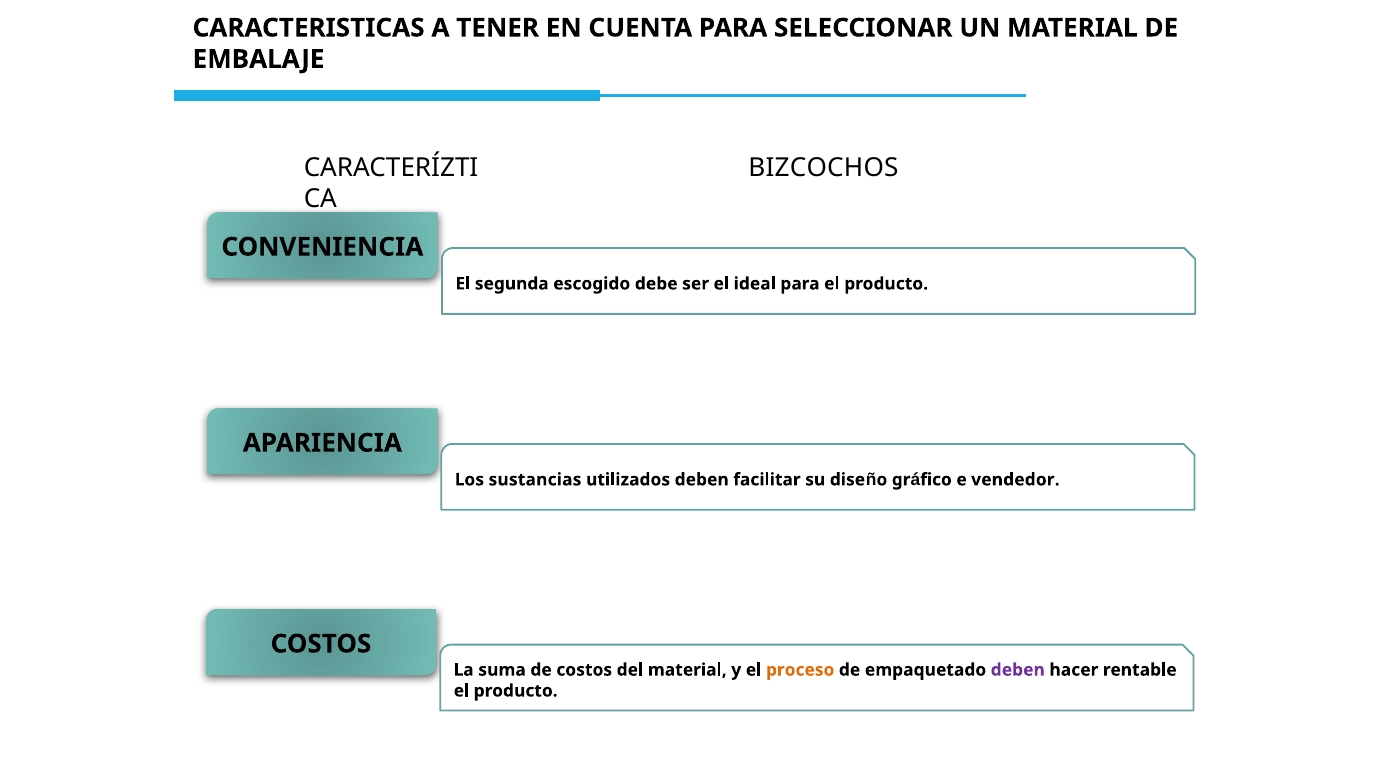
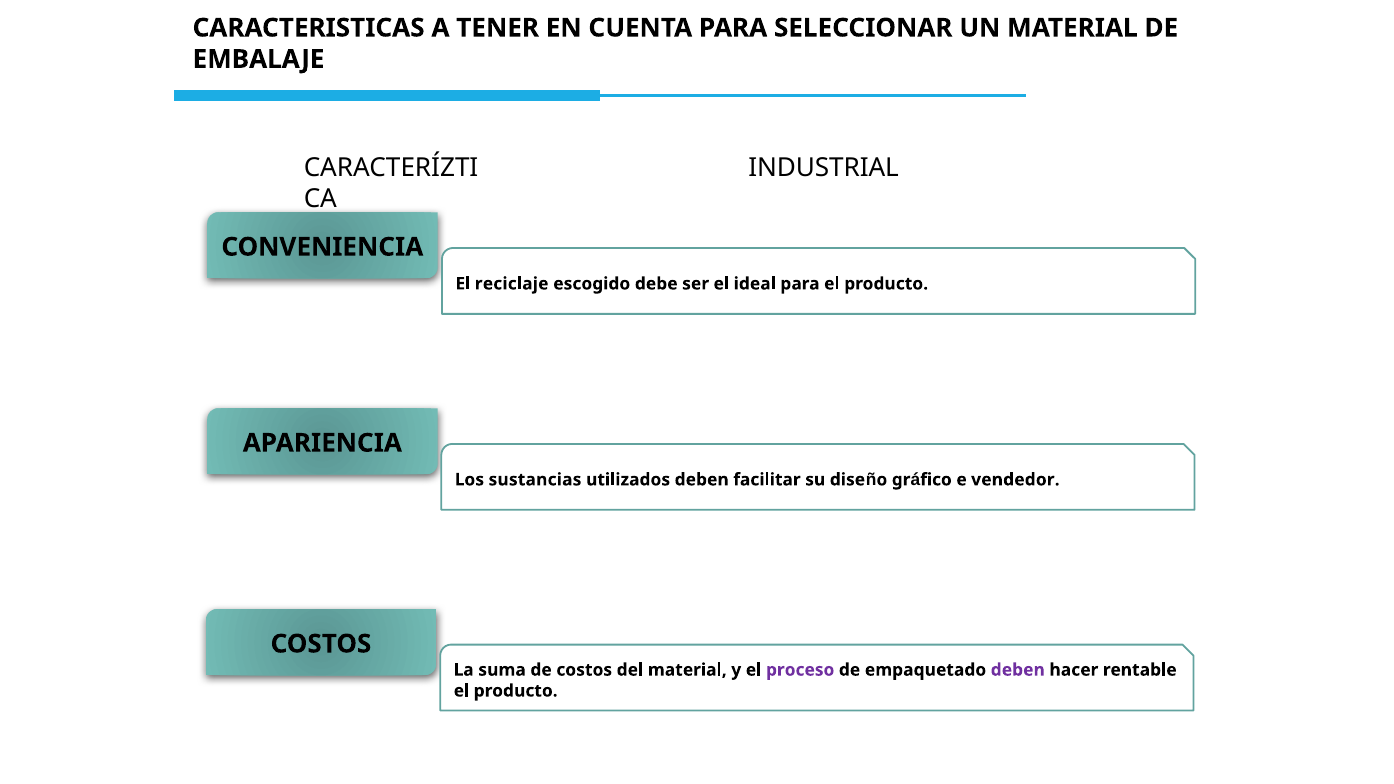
BIZCOCHOS: BIZCOCHOS -> INDUSTRIAL (824, 168)
segunda: segunda -> reciclaje (512, 284)
proceso colour: orange -> purple (800, 670)
